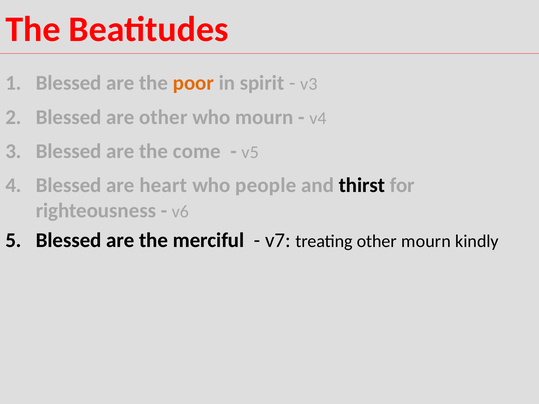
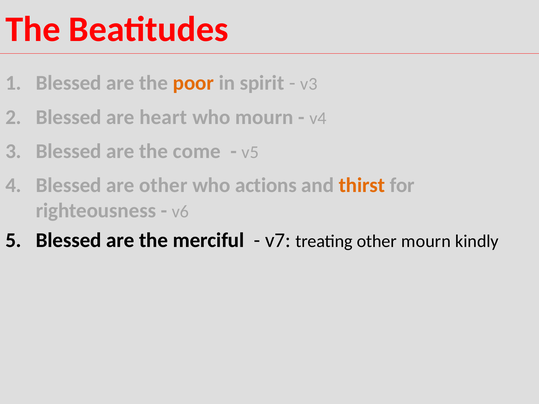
are other: other -> heart (163, 117)
are heart: heart -> other (163, 185)
people: people -> actions (266, 185)
thirst colour: black -> orange (362, 185)
